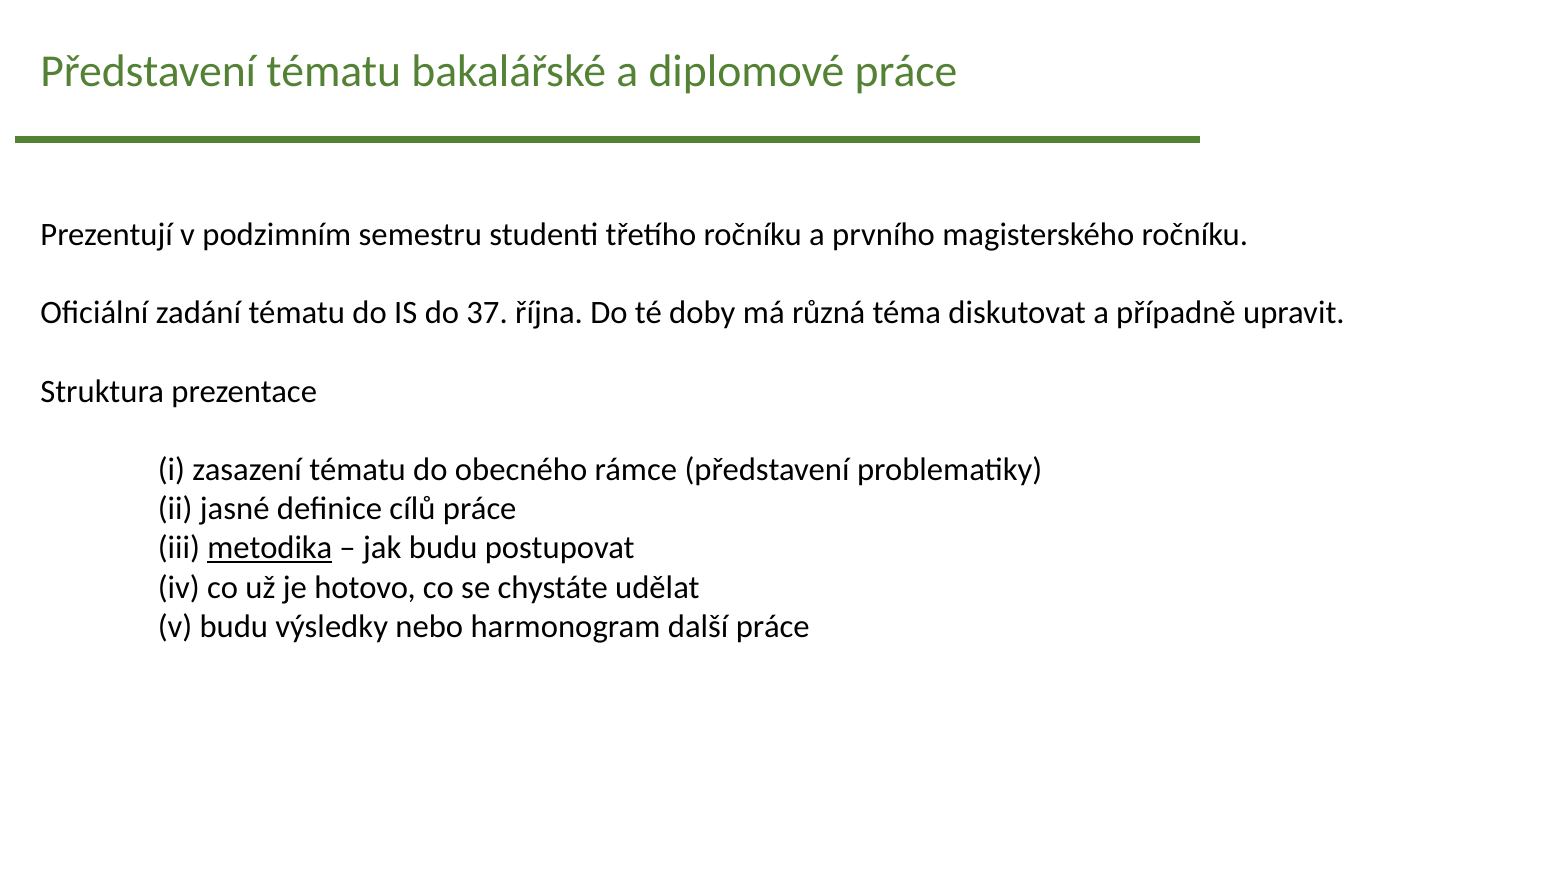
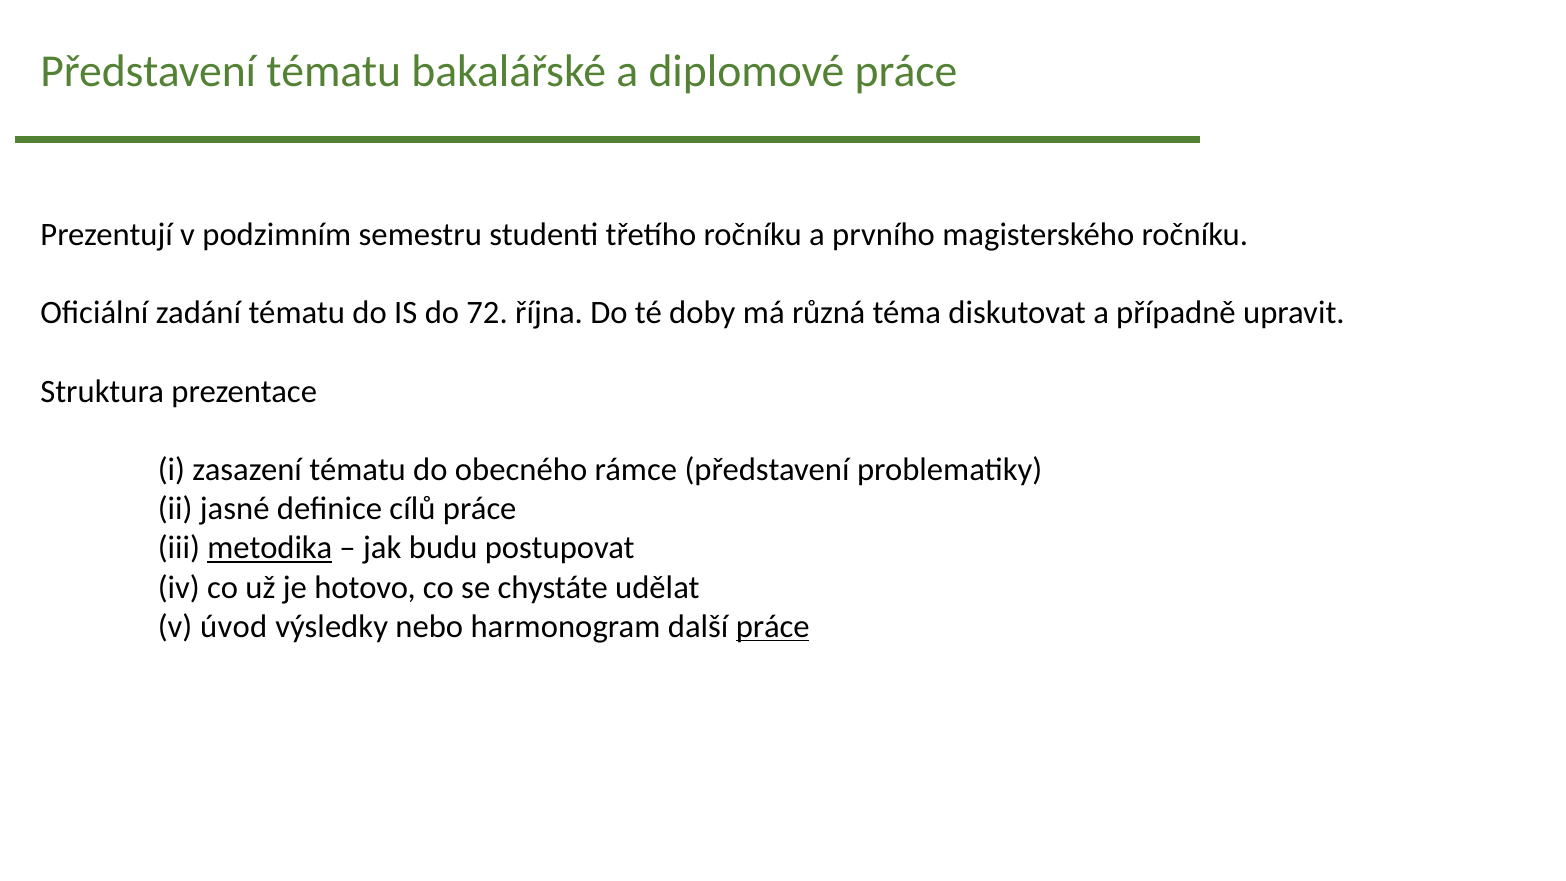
37: 37 -> 72 (487, 313)
v budu: budu -> úvod (234, 626)
práce underline: none -> present (773, 626)
